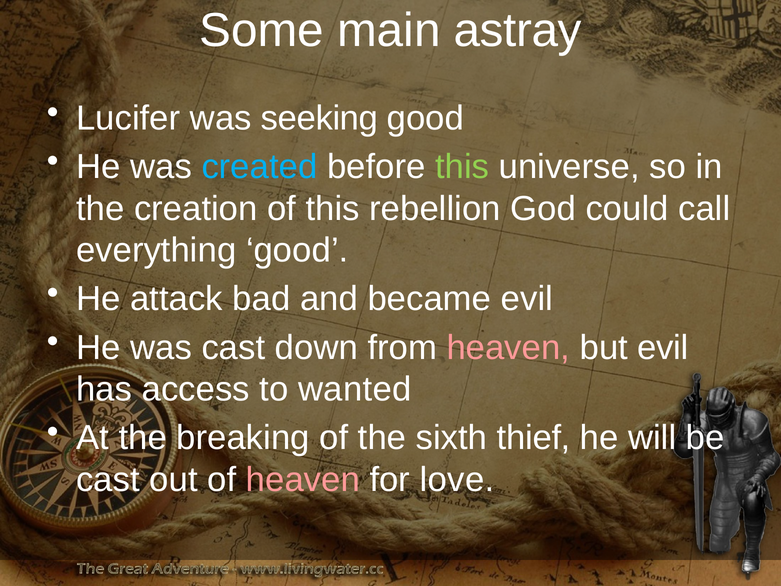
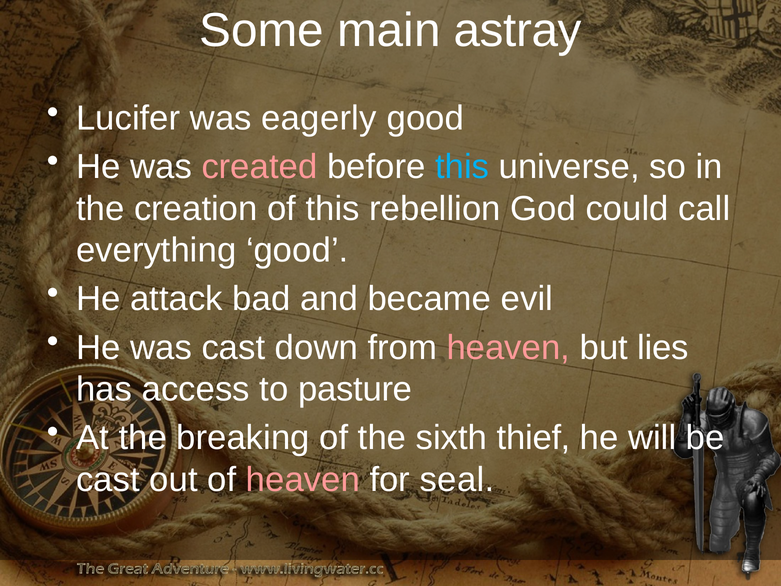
seeking: seeking -> eagerly (319, 118)
created colour: light blue -> pink (259, 167)
this colour: light green -> light blue (462, 167)
but evil: evil -> lies (663, 347)
wanted: wanted -> pasture (355, 389)
love: love -> seal (457, 479)
